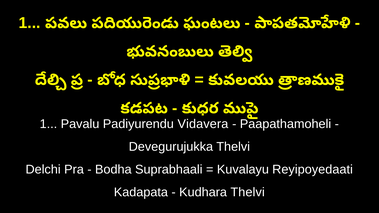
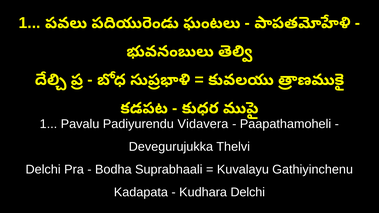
Reyipoyedaati: Reyipoyedaati -> Gathiyinchenu (313, 170)
Kudhara Thelvi: Thelvi -> Delchi (248, 192)
